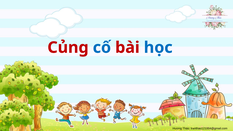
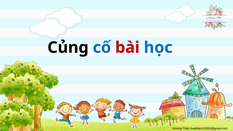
Củng colour: red -> black (68, 48)
